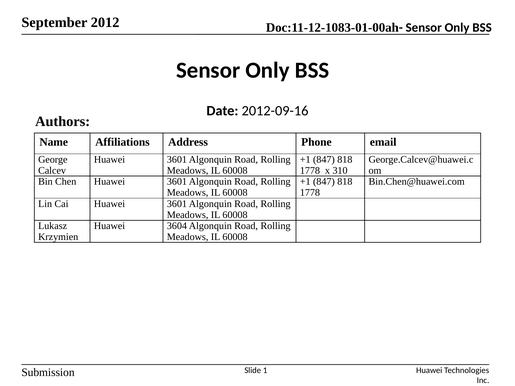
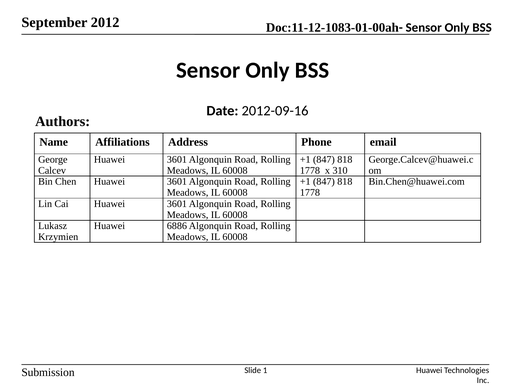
3604: 3604 -> 6886 (177, 226)
